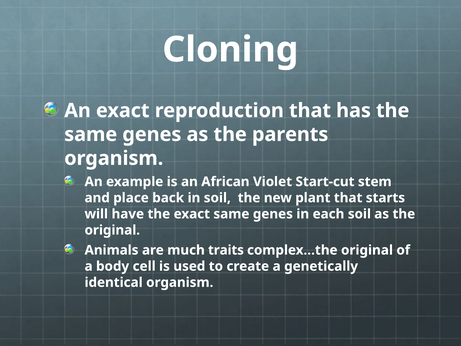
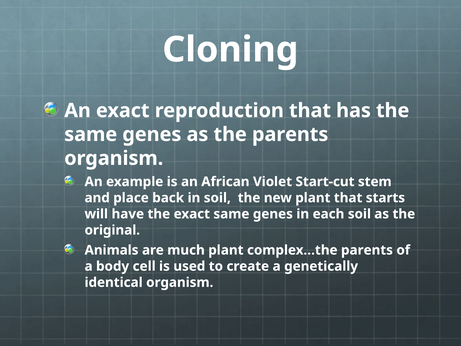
much traits: traits -> plant (226, 250)
complex…the original: original -> parents (367, 250)
